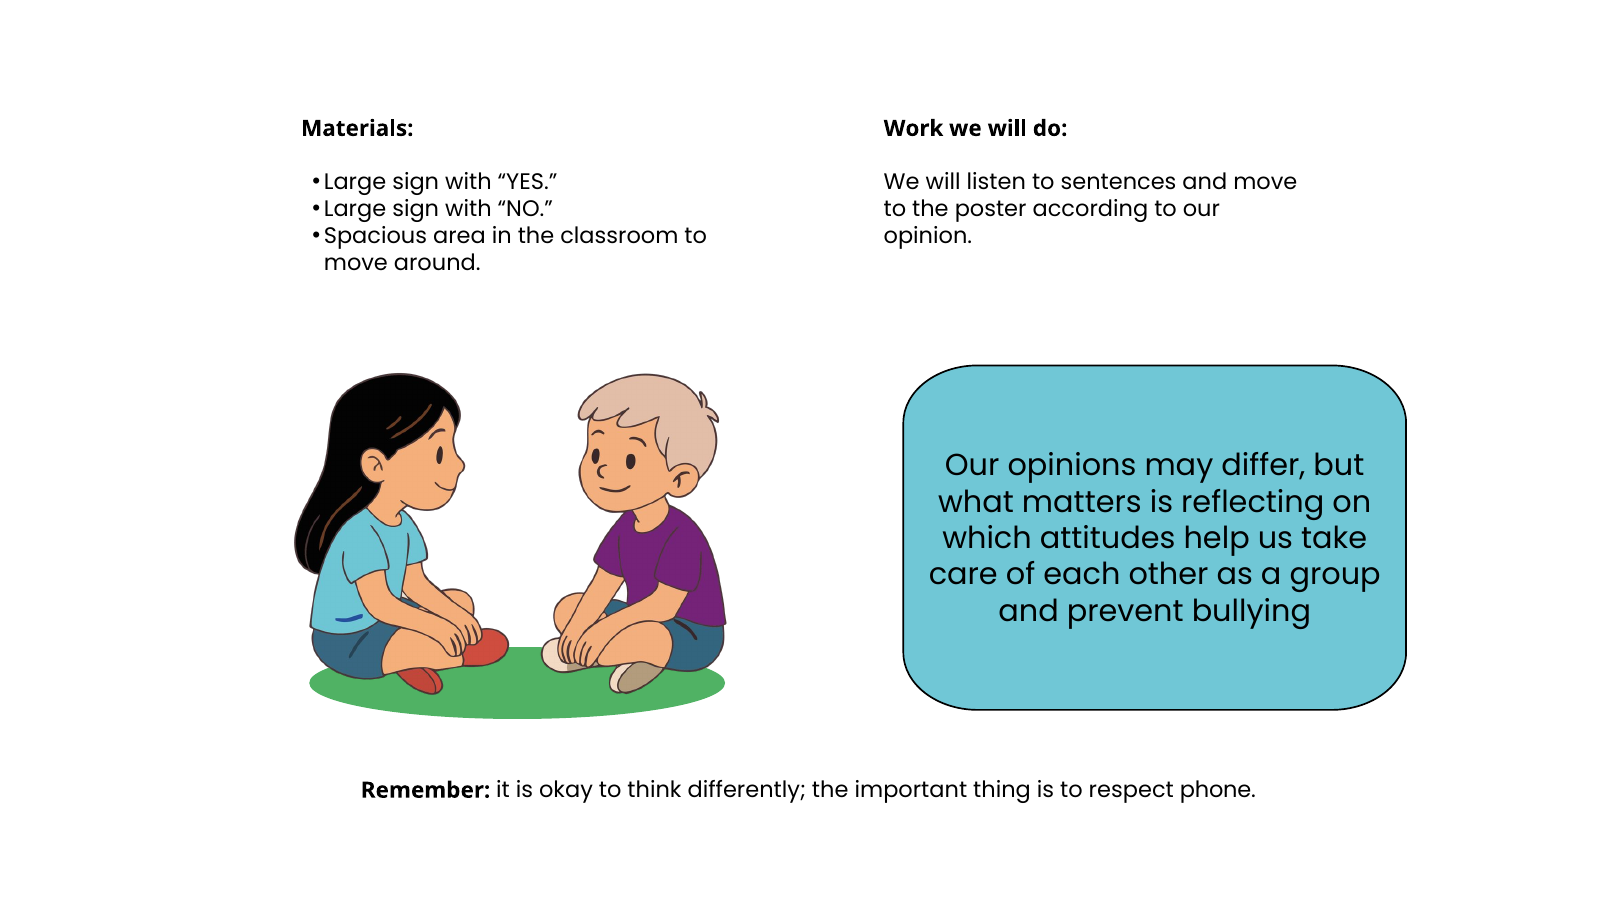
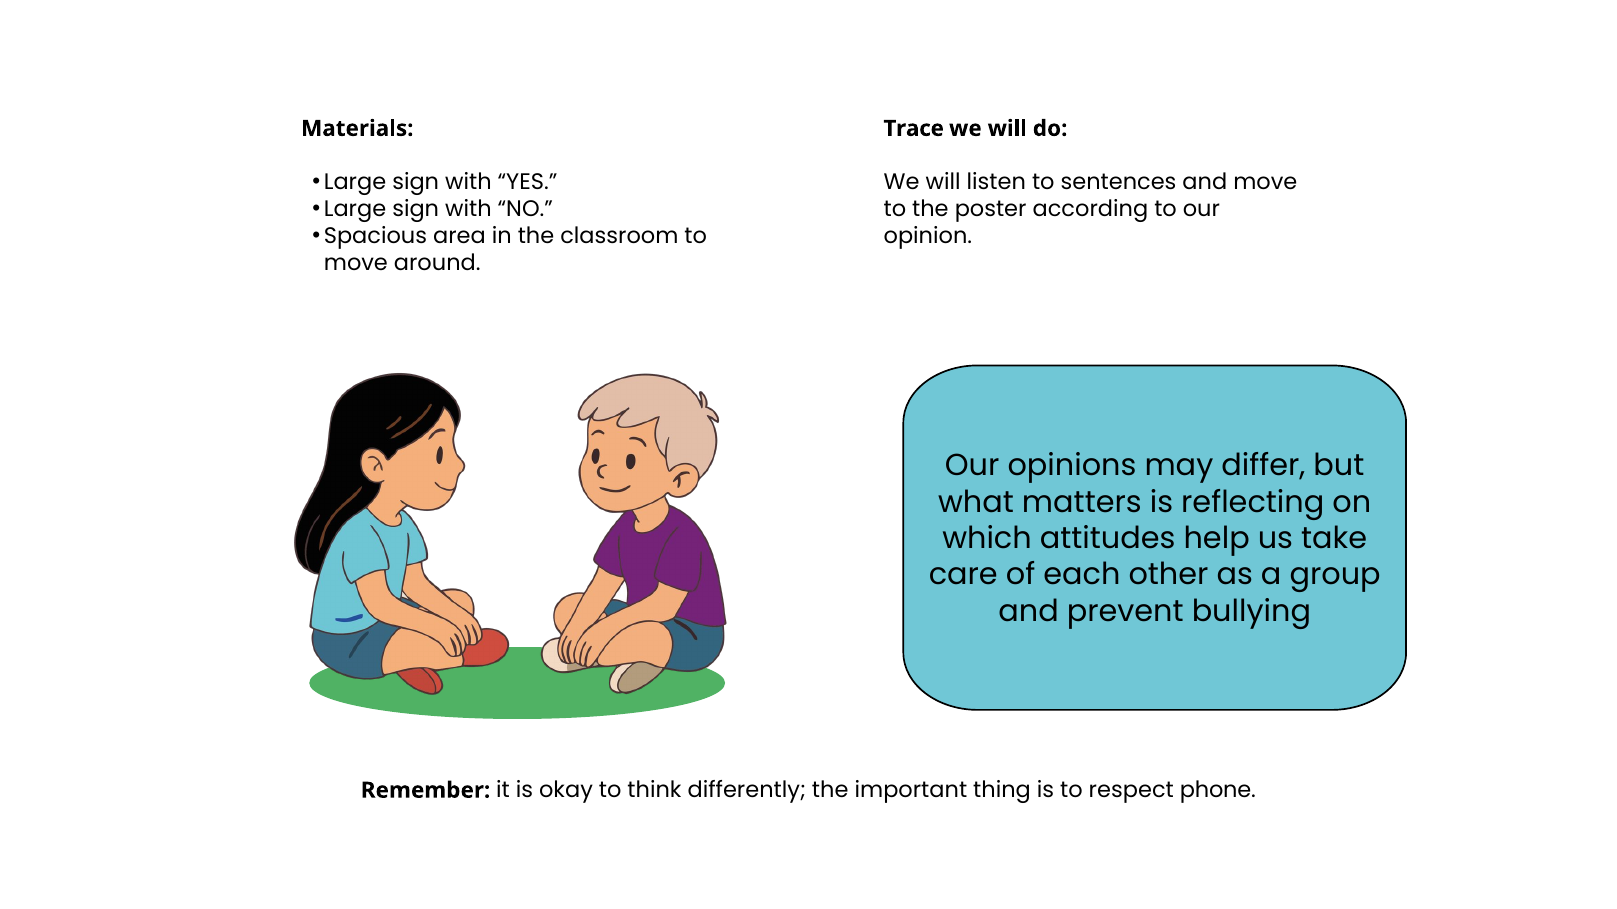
Work: Work -> Trace (914, 129)
